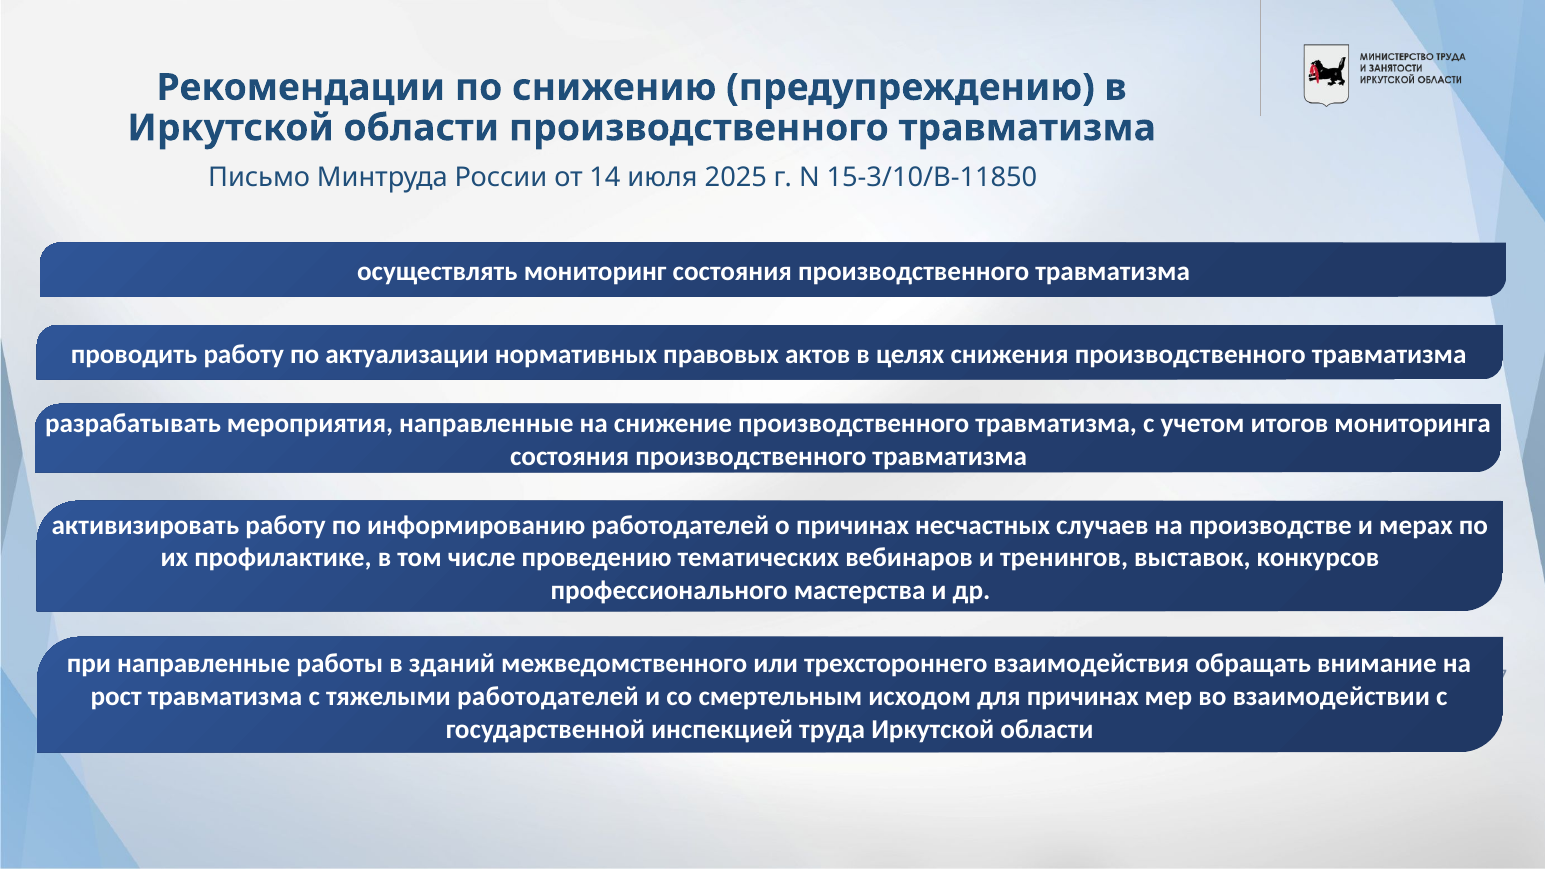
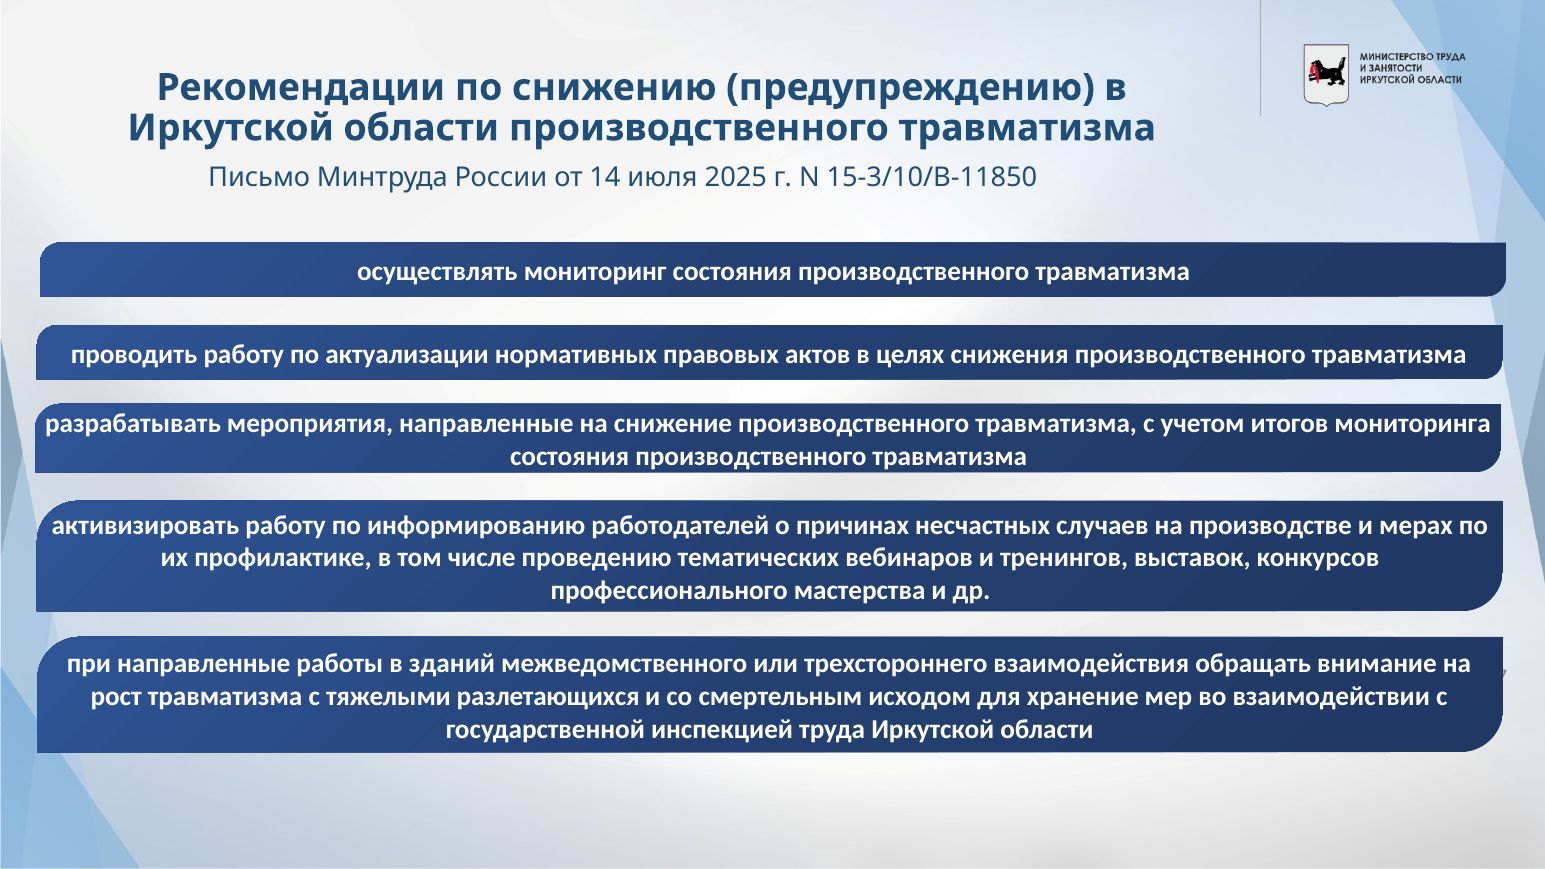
тяжелыми работодателей: работодателей -> разлетающихся (548, 696)
для причинах: причинах -> хранение (1083, 696)
